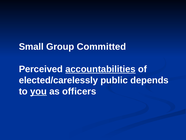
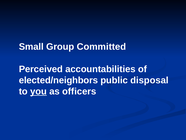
accountabilities underline: present -> none (100, 69)
elected/carelessly: elected/carelessly -> elected/neighbors (58, 80)
depends: depends -> disposal (149, 80)
